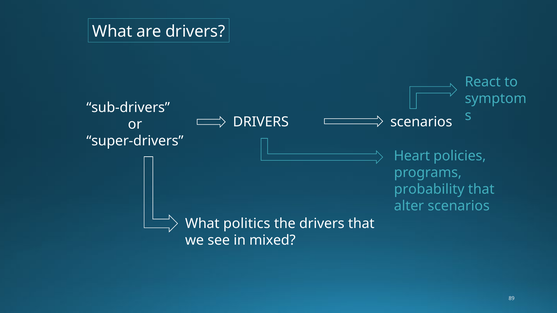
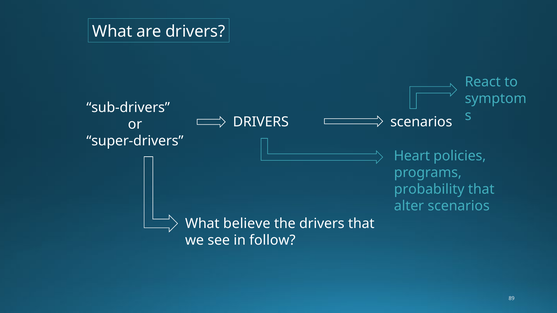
politics: politics -> believe (247, 224)
mixed: mixed -> follow (272, 240)
